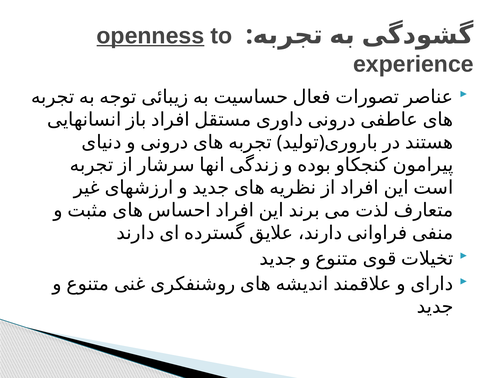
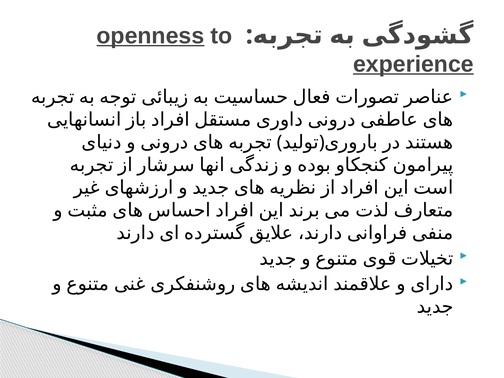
experience underline: none -> present (413, 64)
